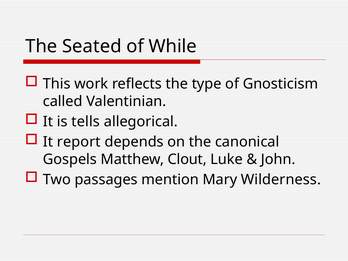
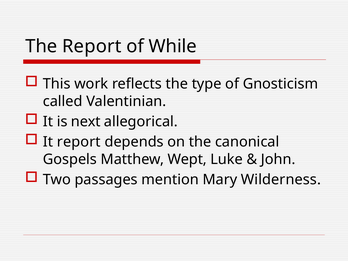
The Seated: Seated -> Report (92, 46)
tells: tells -> next (86, 122)
Clout: Clout -> Wept (187, 159)
